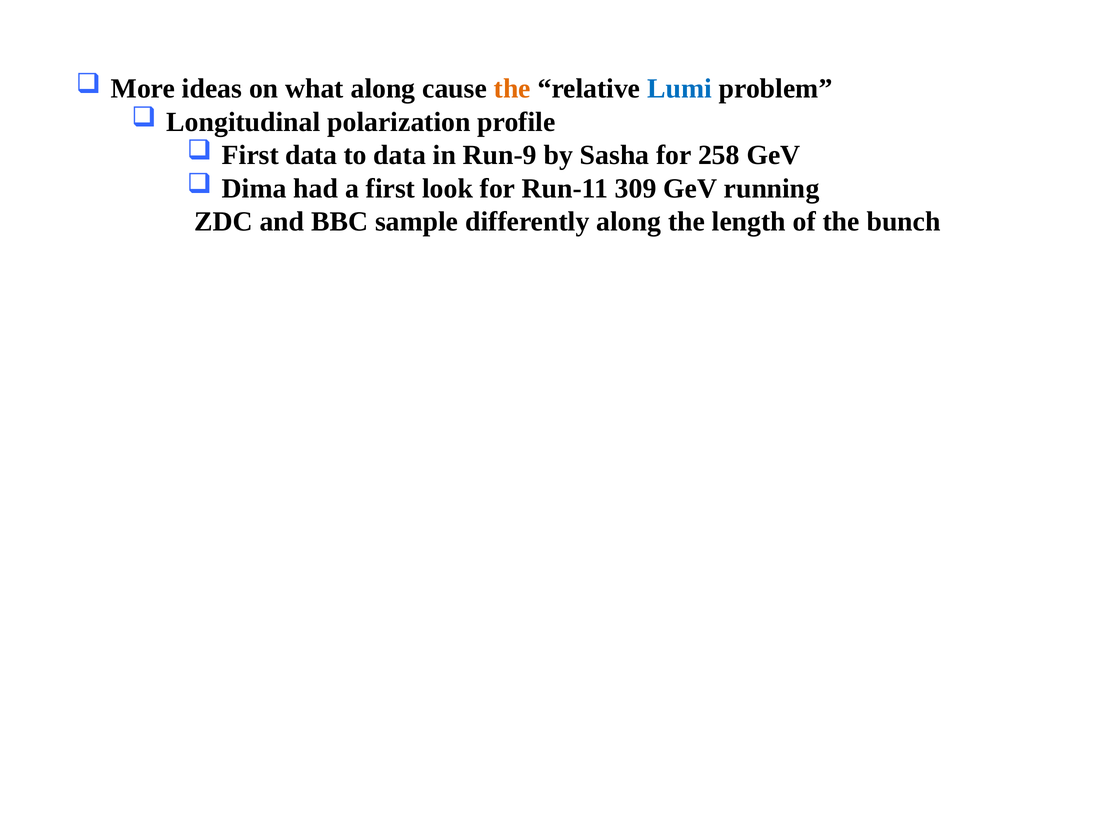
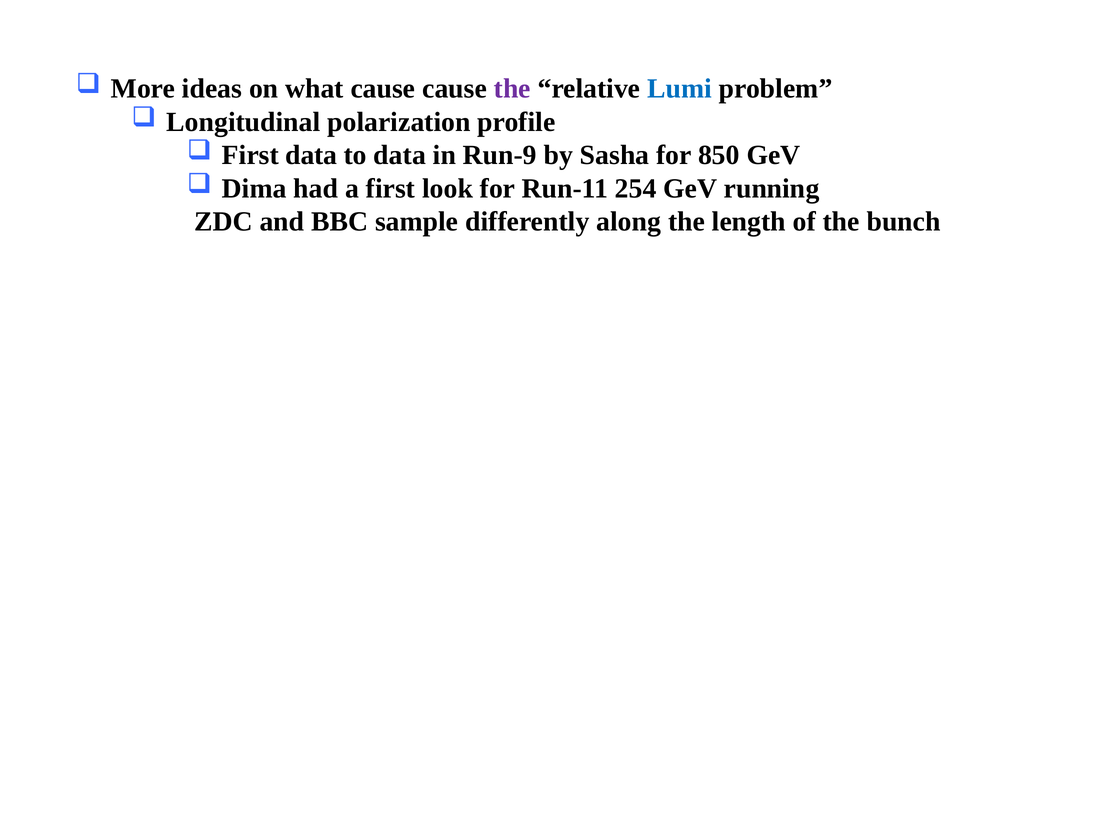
what along: along -> cause (383, 89)
the colour: orange -> purple (512, 89)
258: 258 -> 850 (719, 155)
309: 309 -> 254 (636, 189)
